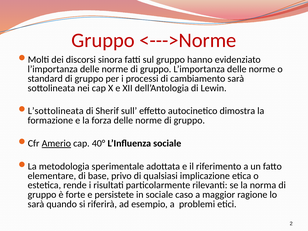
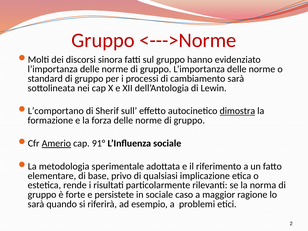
L’sottolineata: L’sottolineata -> L’comportano (56, 111)
dimostra underline: none -> present (237, 111)
40°: 40° -> 91° (99, 143)
